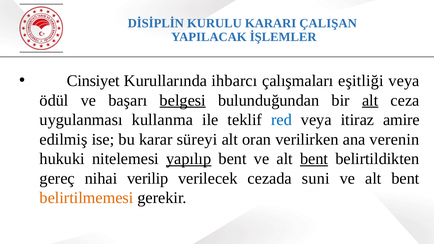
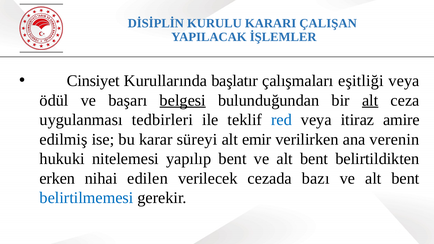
ihbarcı: ihbarcı -> başlatır (235, 81)
kullanma: kullanma -> tedbirleri (162, 120)
oran: oran -> emir (257, 139)
yapılıp underline: present -> none (189, 159)
bent underline: present -> none (314, 159)
gereç: gereç -> erken (57, 178)
verilip: verilip -> edilen (148, 178)
suni: suni -> bazı (316, 178)
belirtilmemesi colour: orange -> blue (87, 198)
